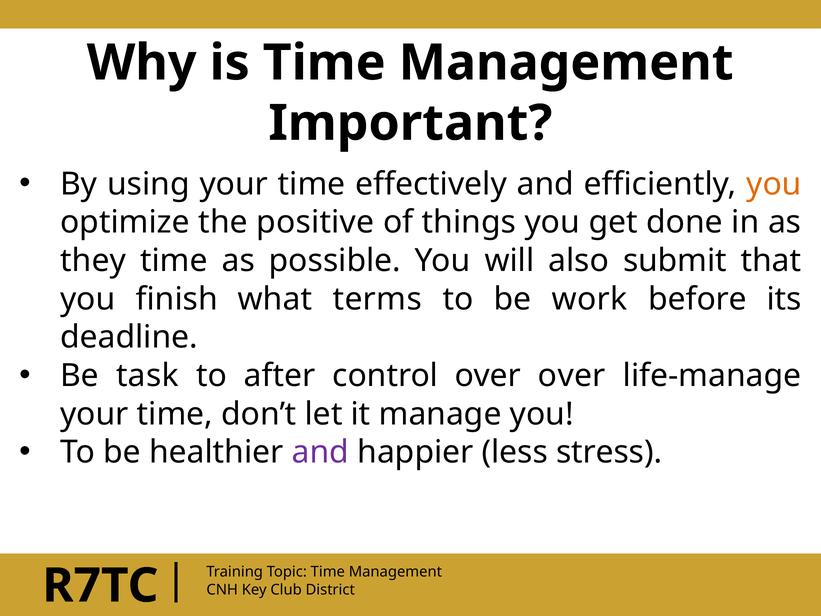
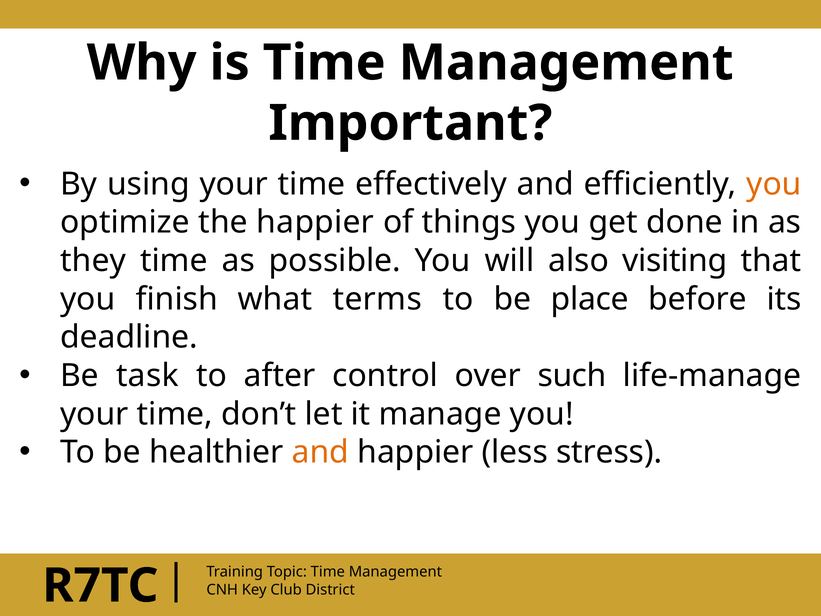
the positive: positive -> happier (315, 222)
submit: submit -> visiting (675, 261)
work: work -> place (590, 299)
over over: over -> such (572, 376)
and colour: purple -> orange (320, 452)
